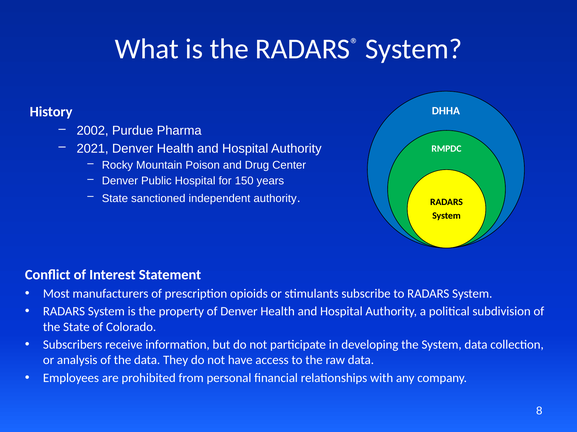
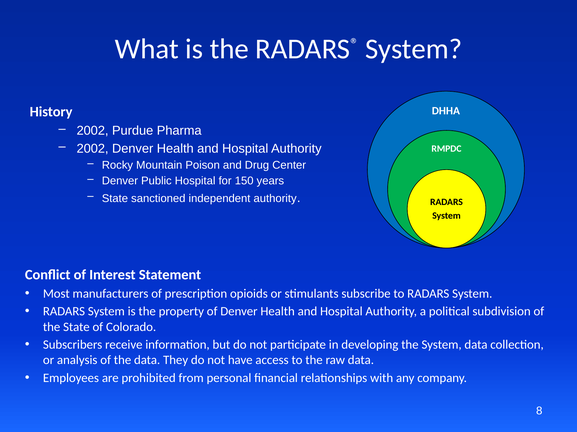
2021: 2021 -> 2002 (93, 149)
